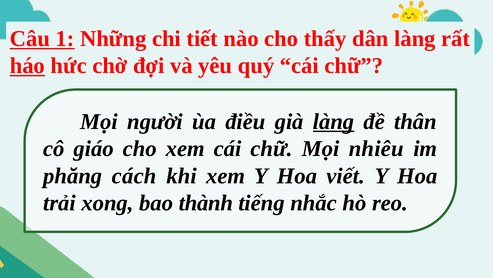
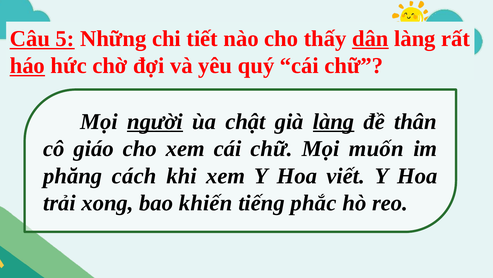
1: 1 -> 5 (65, 39)
dân underline: none -> present (370, 39)
người underline: none -> present (155, 121)
điều: điều -> chật (245, 121)
nhiêu: nhiêu -> muốn (376, 148)
thành: thành -> khiến (206, 203)
nhắc: nhắc -> phắc (314, 203)
